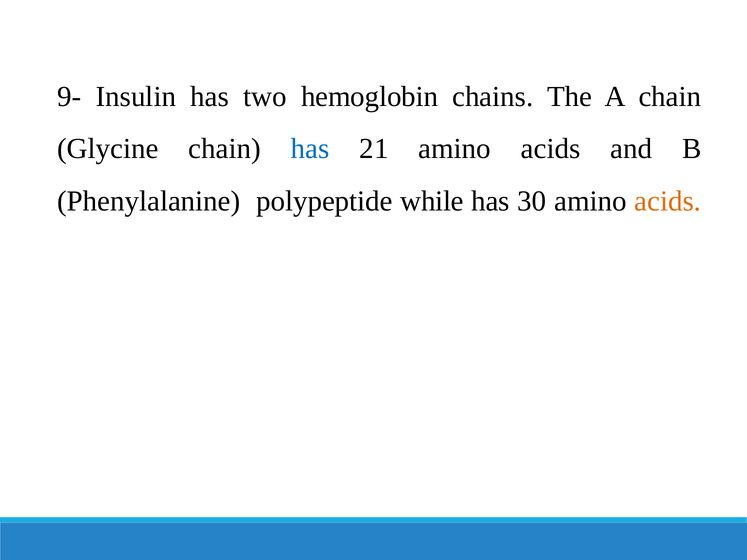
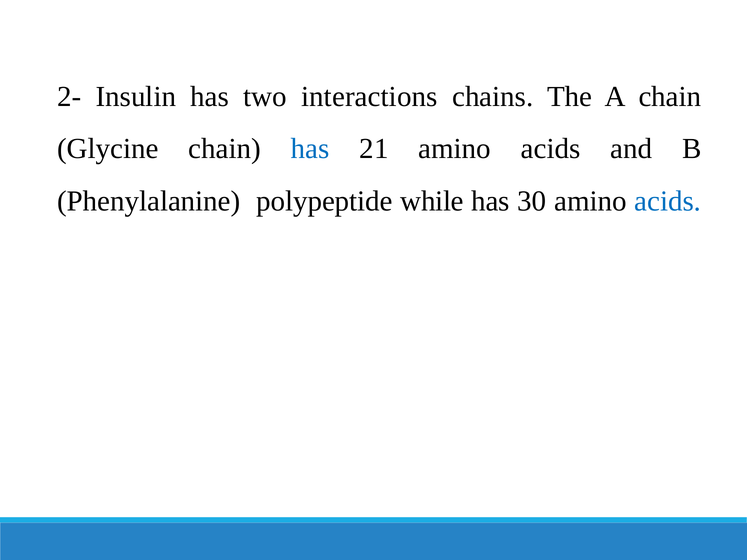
9-: 9- -> 2- (69, 97)
hemoglobin: hemoglobin -> interactions (369, 97)
acids colour: orange -> blue (668, 201)
